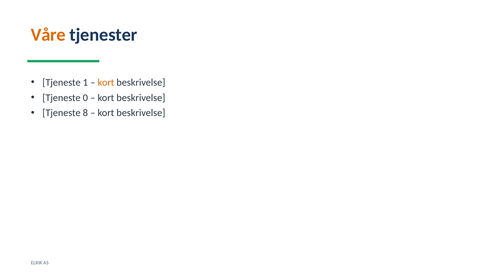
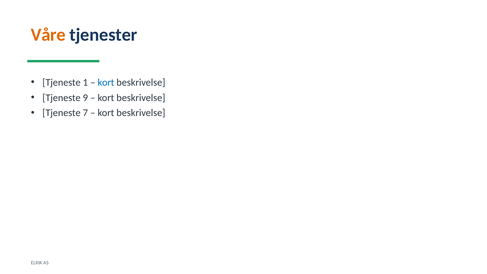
kort colour: orange -> blue (106, 82)
0: 0 -> 9 (85, 98)
8: 8 -> 7 (85, 113)
